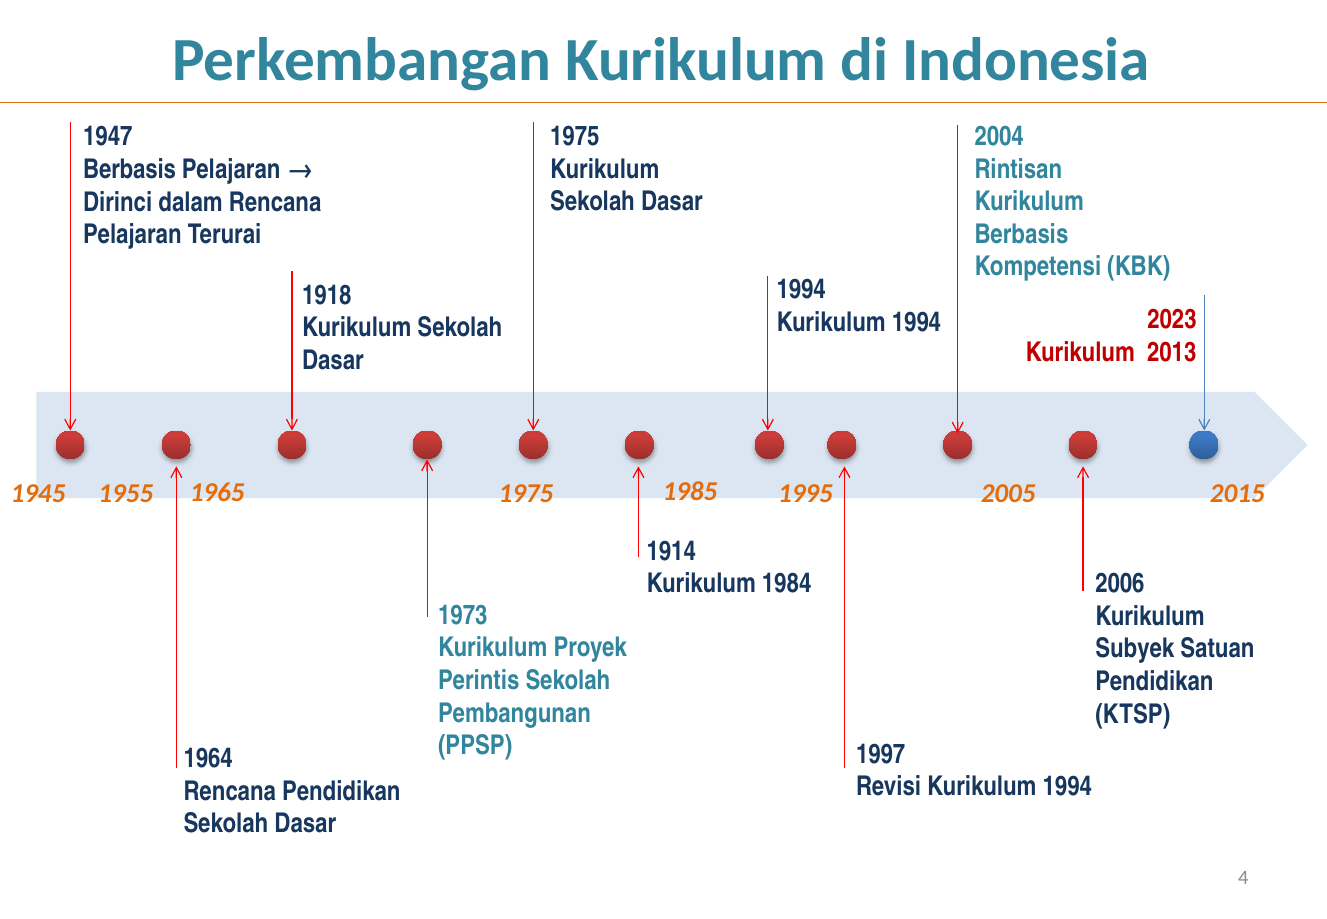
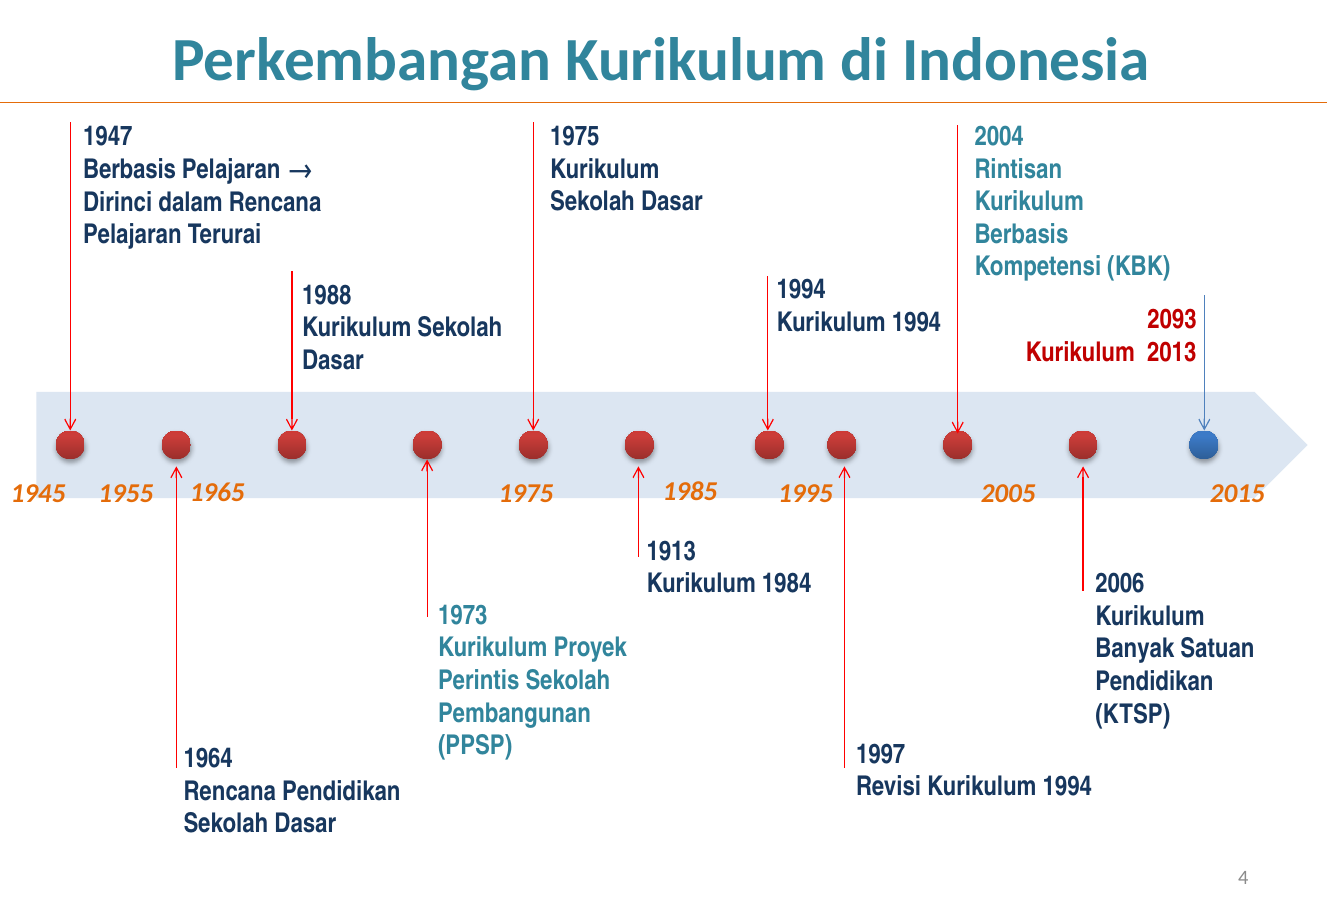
1918: 1918 -> 1988 (327, 295)
2023: 2023 -> 2093 (1172, 320)
1914: 1914 -> 1913 (671, 551)
Subyek: Subyek -> Banyak (1135, 649)
